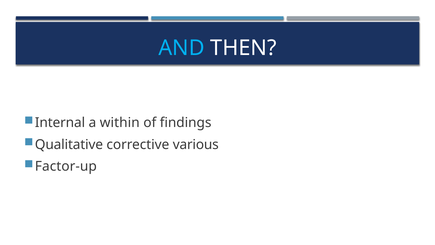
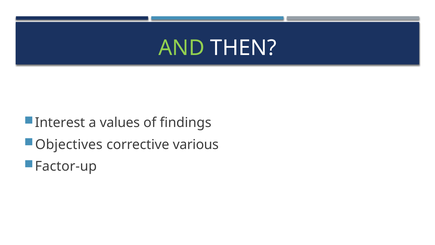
AND colour: light blue -> light green (182, 48)
Internal: Internal -> Interest (60, 123)
within: within -> values (120, 123)
Qualitative: Qualitative -> Objectives (69, 144)
